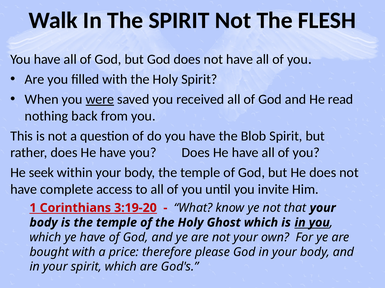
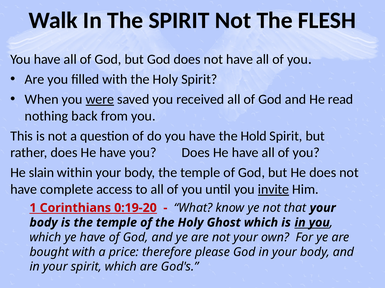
Blob: Blob -> Hold (254, 136)
seek: seek -> slain (41, 173)
invite underline: none -> present (274, 190)
3:19-20: 3:19-20 -> 0:19-20 (135, 208)
